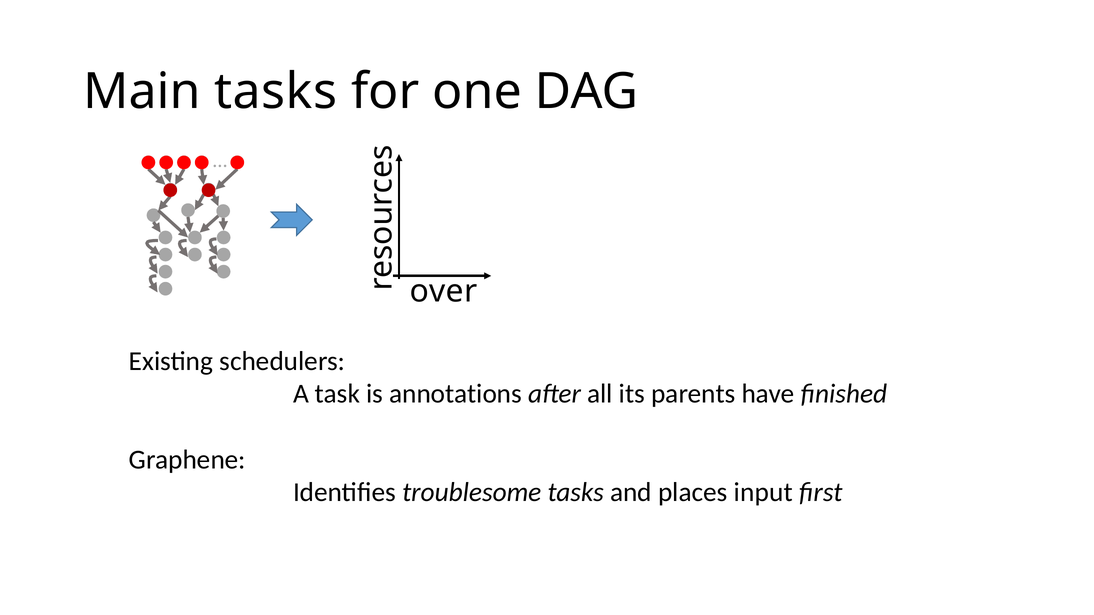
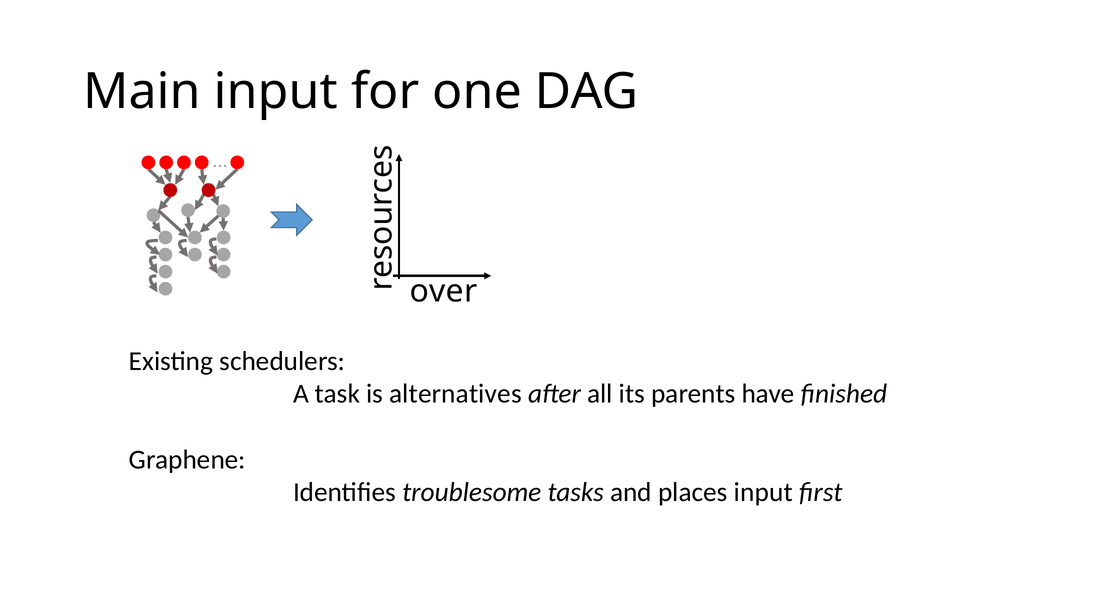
Main tasks: tasks -> input (276, 92)
annotations: annotations -> alternatives (455, 394)
